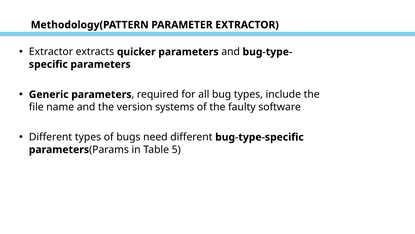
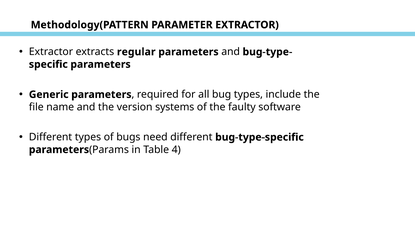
quicker: quicker -> regular (136, 52)
5: 5 -> 4 (176, 149)
